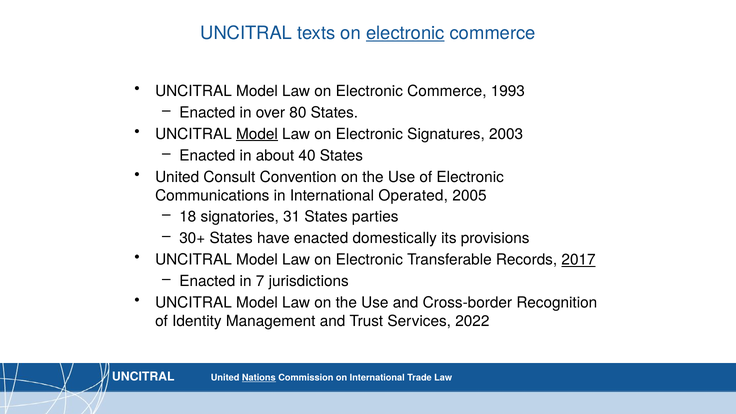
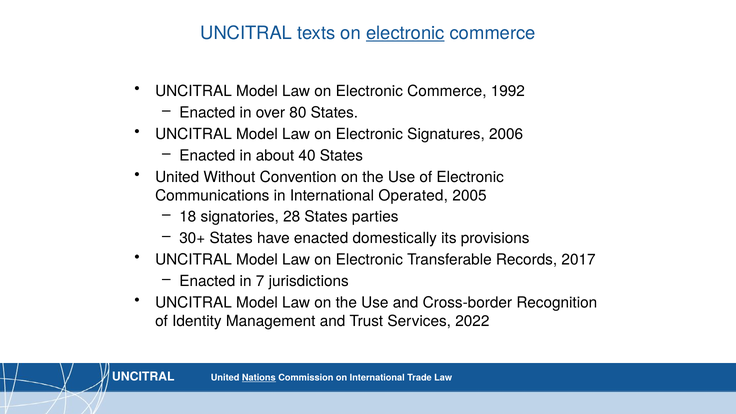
1993: 1993 -> 1992 (508, 91)
Model underline: present -> none (257, 134)
2003: 2003 -> 2006 (506, 134)
Consult: Consult -> Without (229, 177)
31: 31 -> 28 (292, 217)
2017 underline: present -> none (579, 260)
